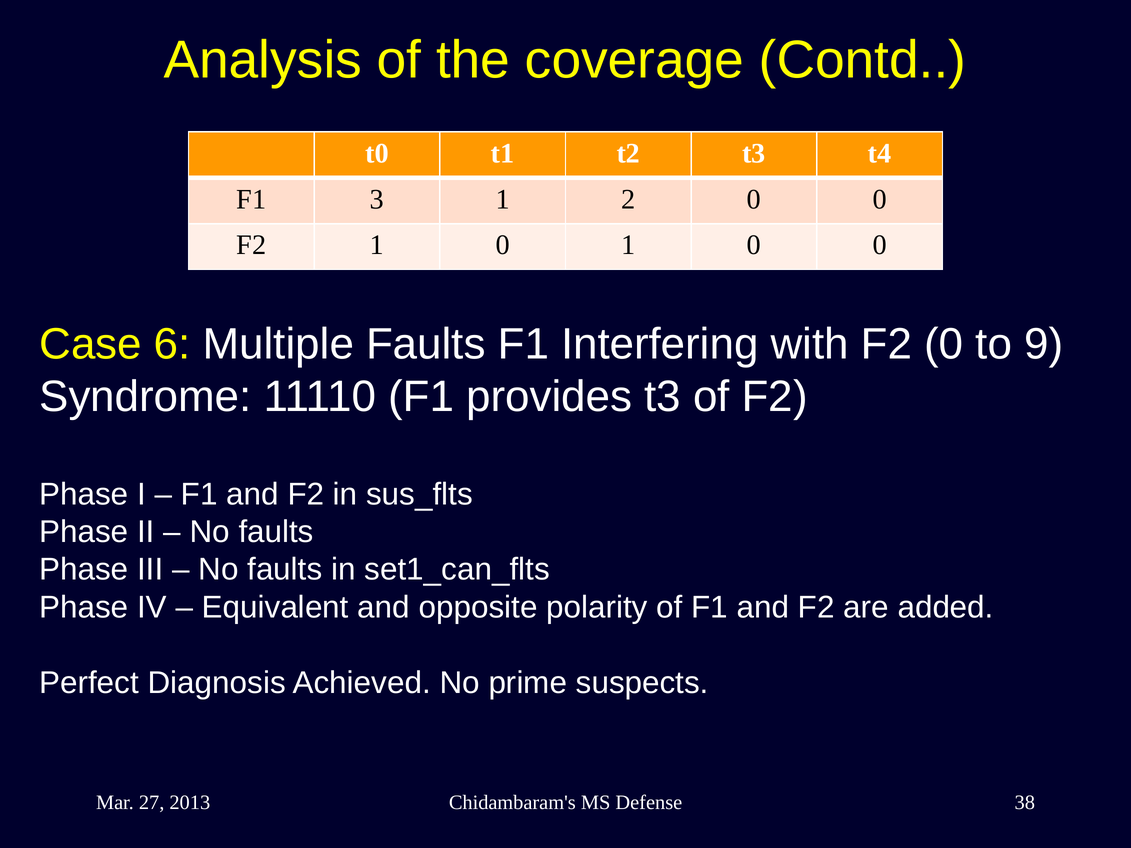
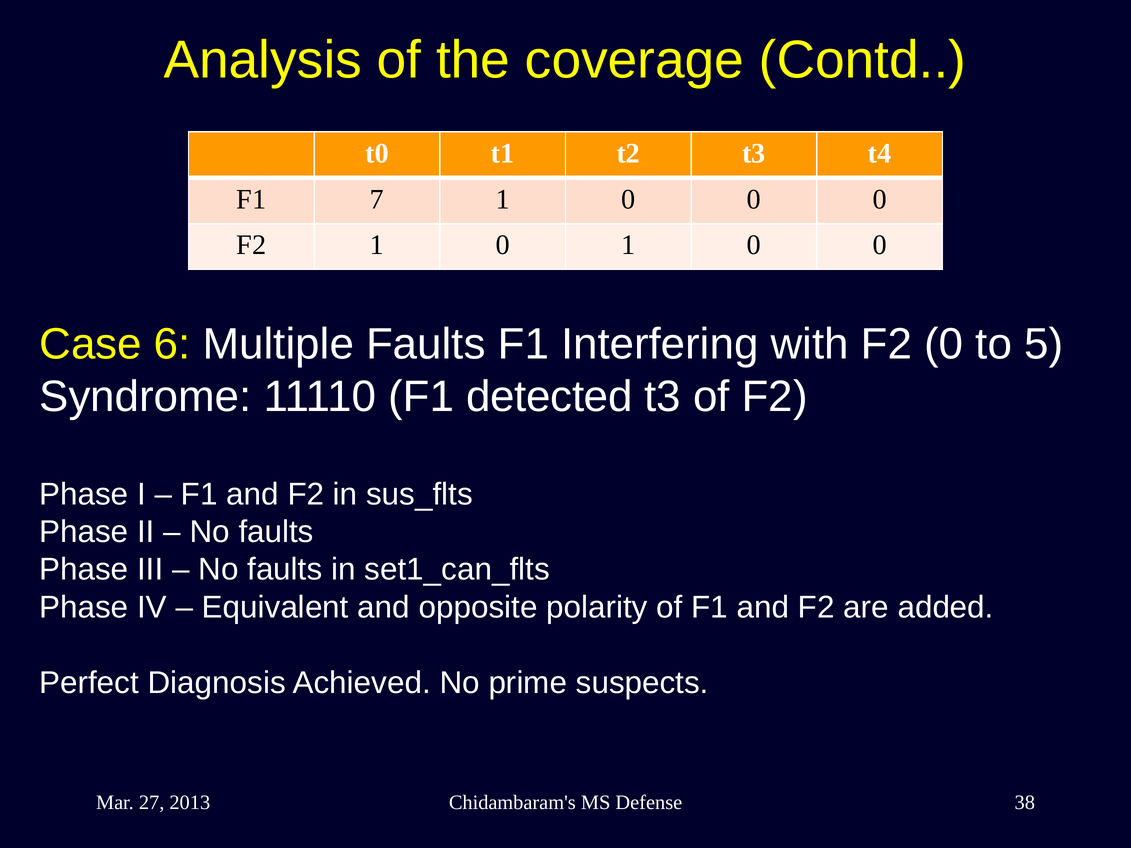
3: 3 -> 7 (377, 199)
2: 2 -> 0 (628, 199)
9: 9 -> 5 (1044, 344)
provides: provides -> detected (549, 397)
